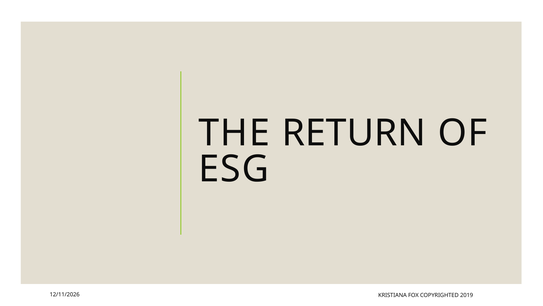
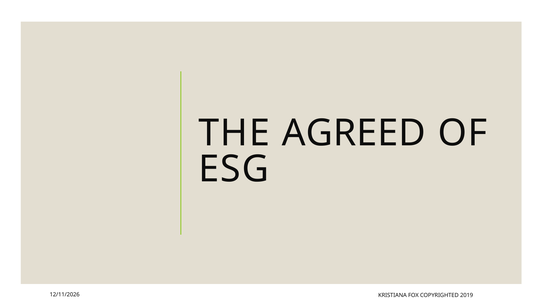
RETURN: RETURN -> AGREED (354, 133)
